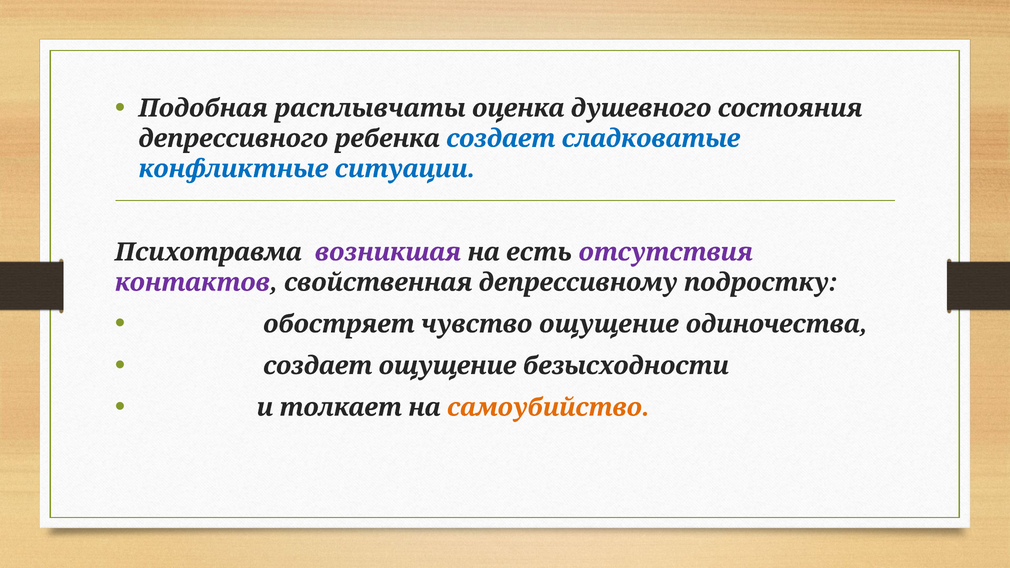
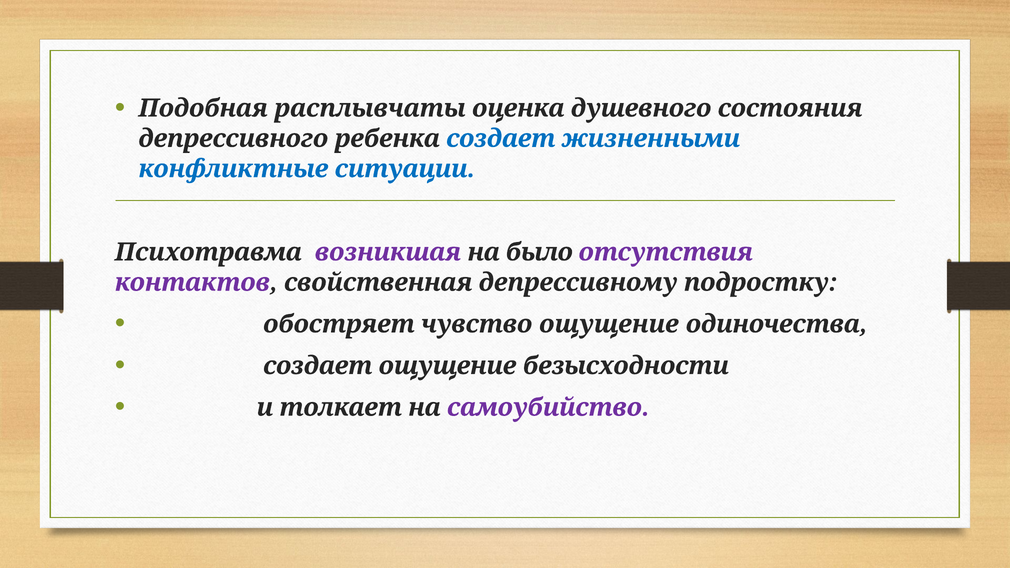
сладковатые: сладковатые -> жизненными (651, 139)
есть: есть -> было (539, 252)
самоубийство colour: orange -> purple (548, 407)
